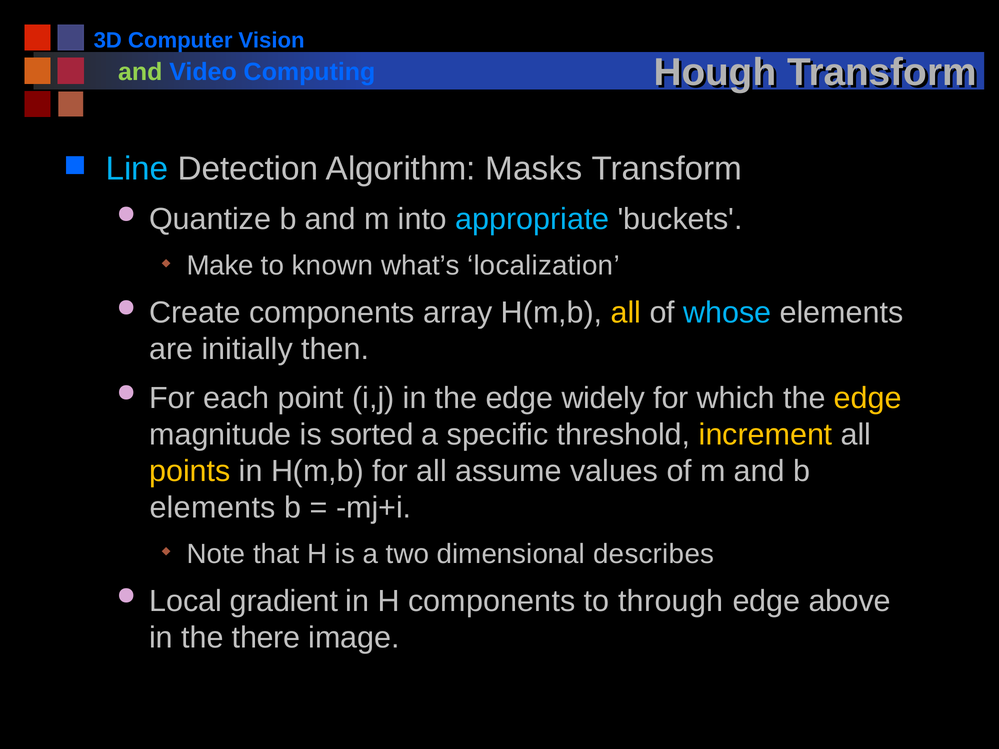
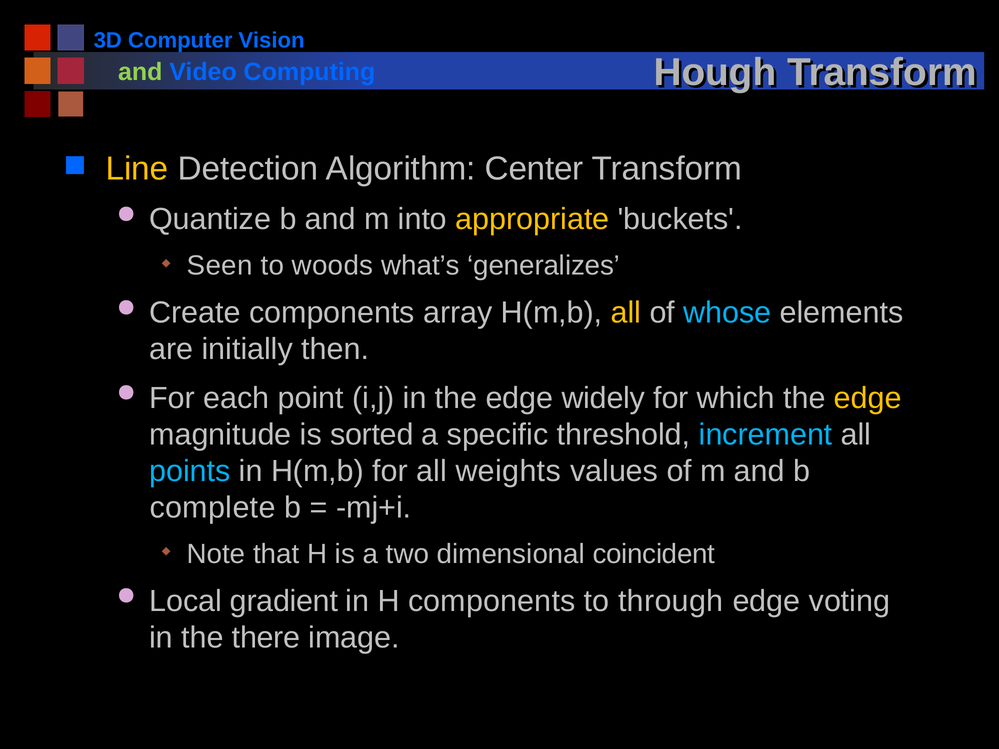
Line colour: light blue -> yellow (137, 169)
Masks: Masks -> Center (534, 169)
appropriate colour: light blue -> yellow (532, 220)
Make: Make -> Seen (220, 266)
known: known -> woods (332, 266)
localization: localization -> generalizes (544, 266)
increment colour: yellow -> light blue (766, 435)
points colour: yellow -> light blue (190, 471)
assume: assume -> weights (508, 471)
elements: elements -> complete (213, 508)
describes: describes -> coincident (654, 554)
above: above -> voting (849, 601)
